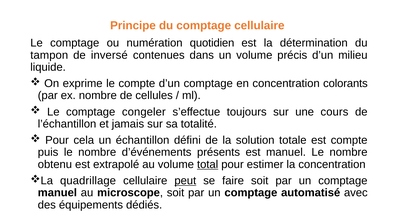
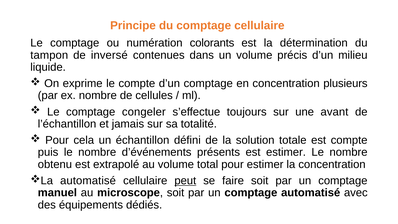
quotidien: quotidien -> colorants (212, 43)
colorants: colorants -> plusieurs (345, 83)
cours: cours -> avant (334, 112)
est manuel: manuel -> estimer (286, 152)
total underline: present -> none (208, 164)
quadrillage: quadrillage -> automatisé (88, 181)
